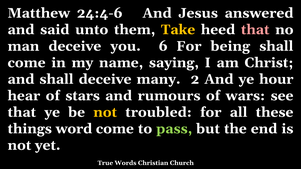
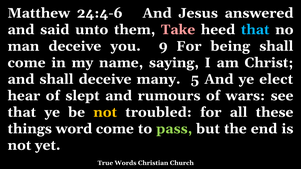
Take colour: yellow -> pink (178, 30)
that colour: pink -> light blue (255, 30)
6: 6 -> 9 (163, 46)
2: 2 -> 5 (195, 79)
hour: hour -> elect (276, 79)
stars: stars -> slept (83, 96)
